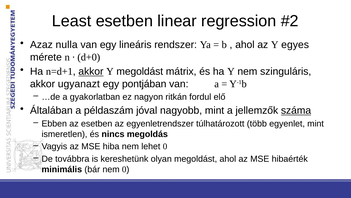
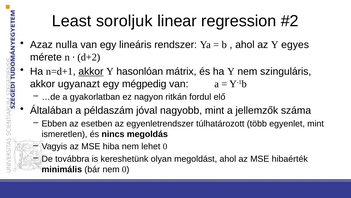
Least esetben: esetben -> soroljuk (124, 21)
d+0: d+0 -> d+2 (89, 57)
Y megoldást: megoldást -> hasonlóan (140, 71)
pontjában: pontjában -> mégpedig (144, 84)
száma underline: present -> none (296, 110)
